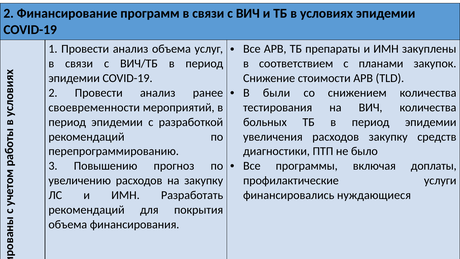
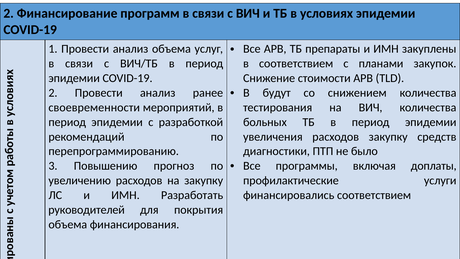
были: были -> будут (277, 93)
финансировались нуждающиеся: нуждающиеся -> соответствием (374, 195)
рекомендаций: рекомендаций -> руководителей (87, 210)
